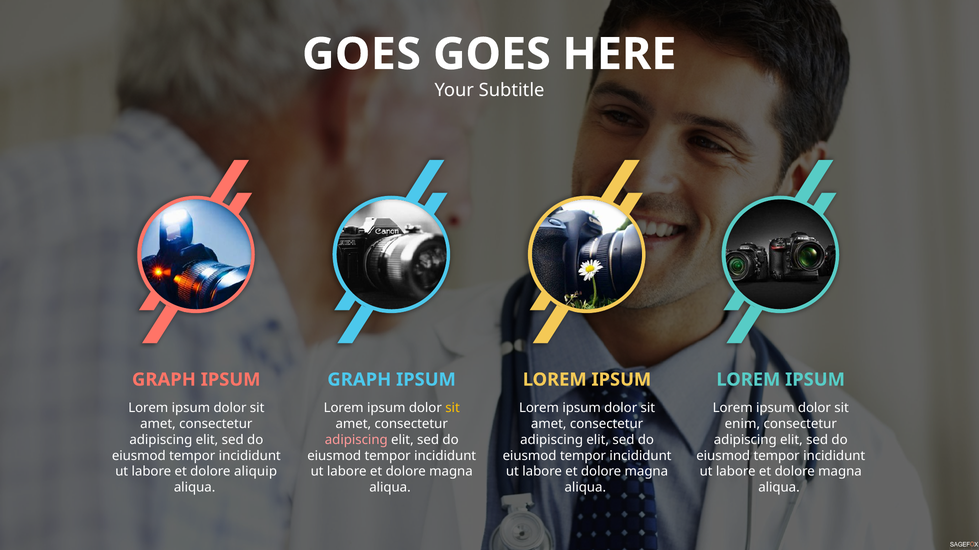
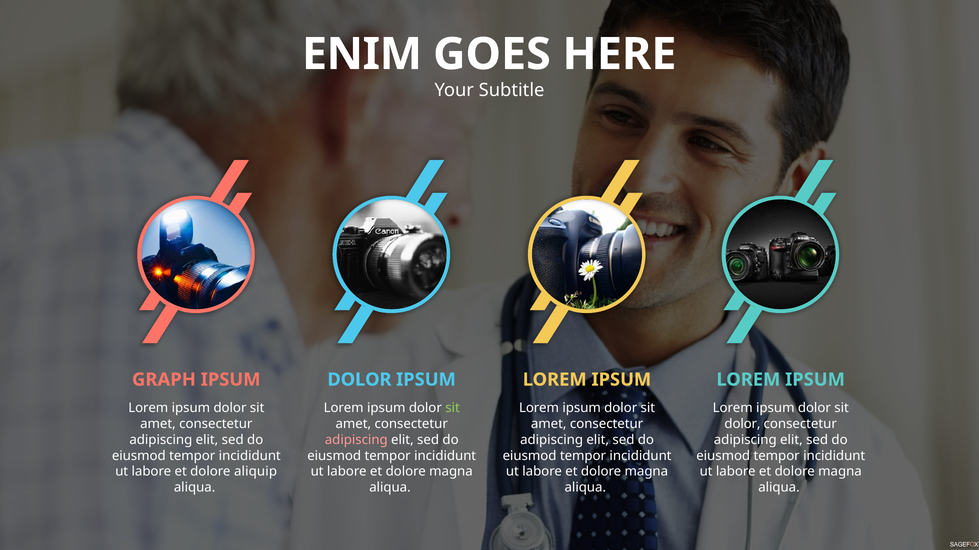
GOES: GOES -> ENIM (362, 54)
GRAPH: GRAPH -> DOLOR (359, 380)
sit colour: yellow -> light green (453, 408)
enim: enim -> dolor (742, 424)
